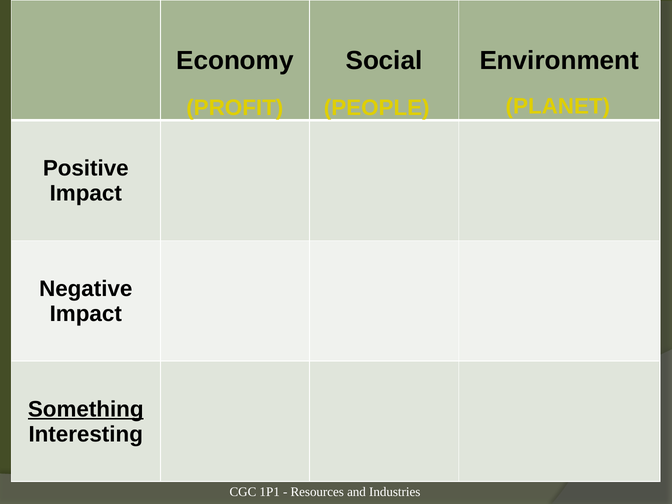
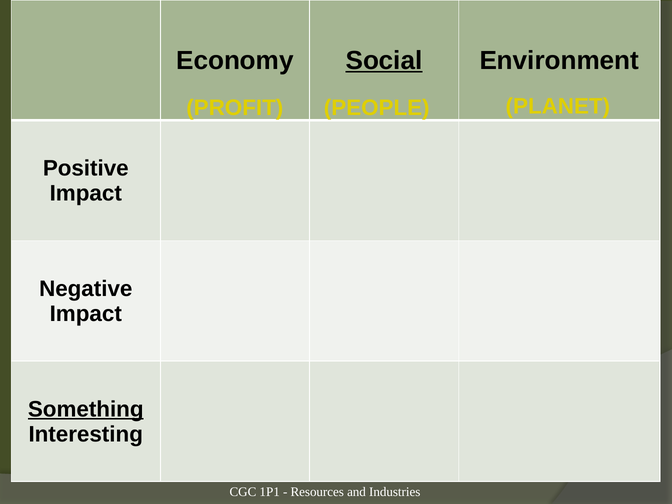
Social underline: none -> present (384, 61)
